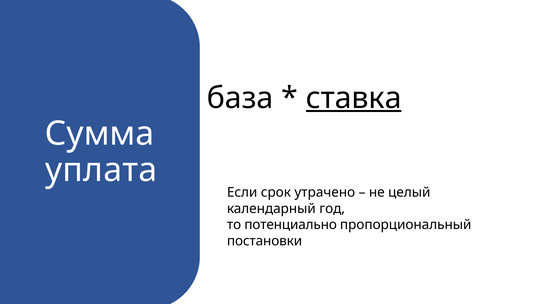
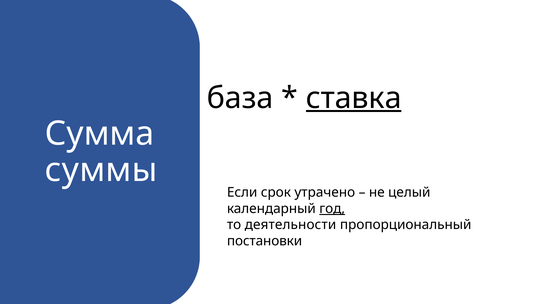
уплата: уплата -> суммы (101, 170)
год underline: none -> present (332, 208)
потенциально: потенциально -> деятельности (290, 225)
